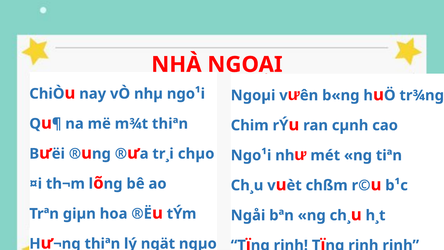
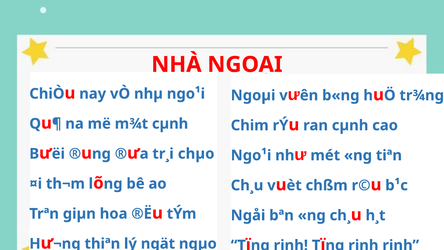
m¾t thiªn: thiªn -> cµnh (170, 124)
